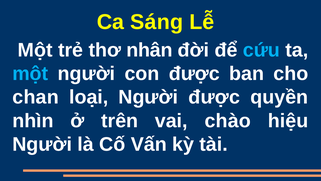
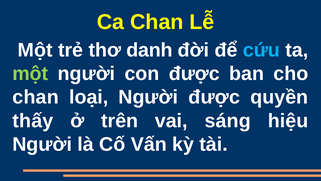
Ca Sáng: Sáng -> Chan (157, 22)
nhân: nhân -> danh (149, 50)
một colour: light blue -> light green (30, 73)
nhìn: nhìn -> thấy (33, 120)
chào: chào -> sáng (228, 120)
